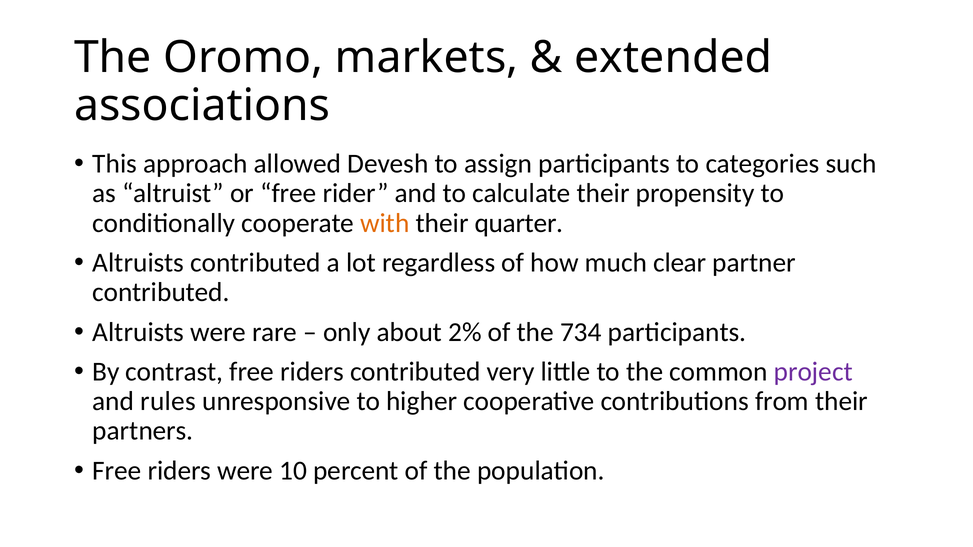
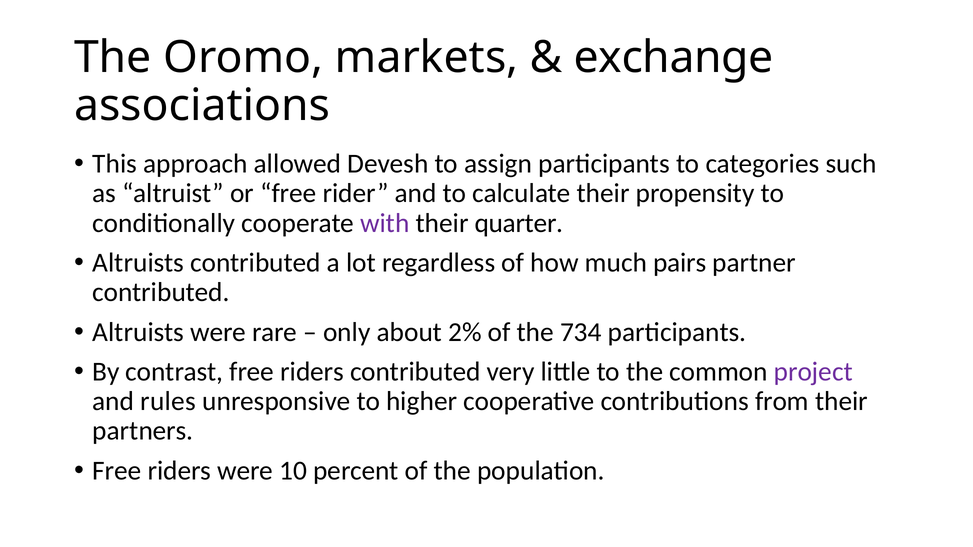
extended: extended -> exchange (674, 58)
with colour: orange -> purple (385, 223)
clear: clear -> pairs (680, 263)
